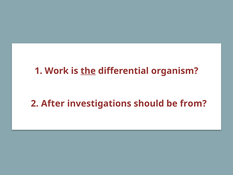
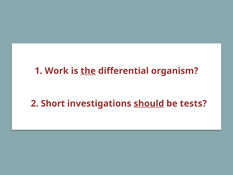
After: After -> Short (53, 103)
should underline: none -> present (149, 103)
from: from -> tests (193, 103)
